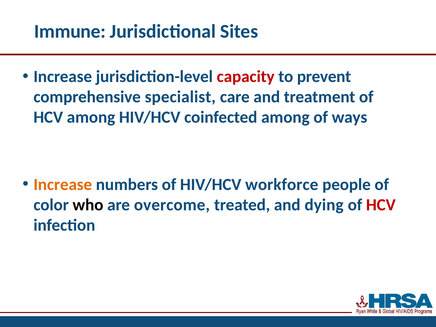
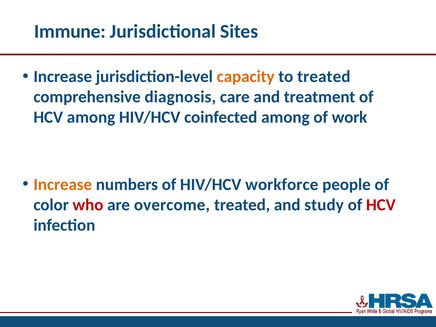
capacity colour: red -> orange (246, 77)
to prevent: prevent -> treated (324, 77)
specialist: specialist -> diagnosis (180, 97)
ways: ways -> work (350, 117)
who colour: black -> red (88, 205)
dying: dying -> study (324, 205)
